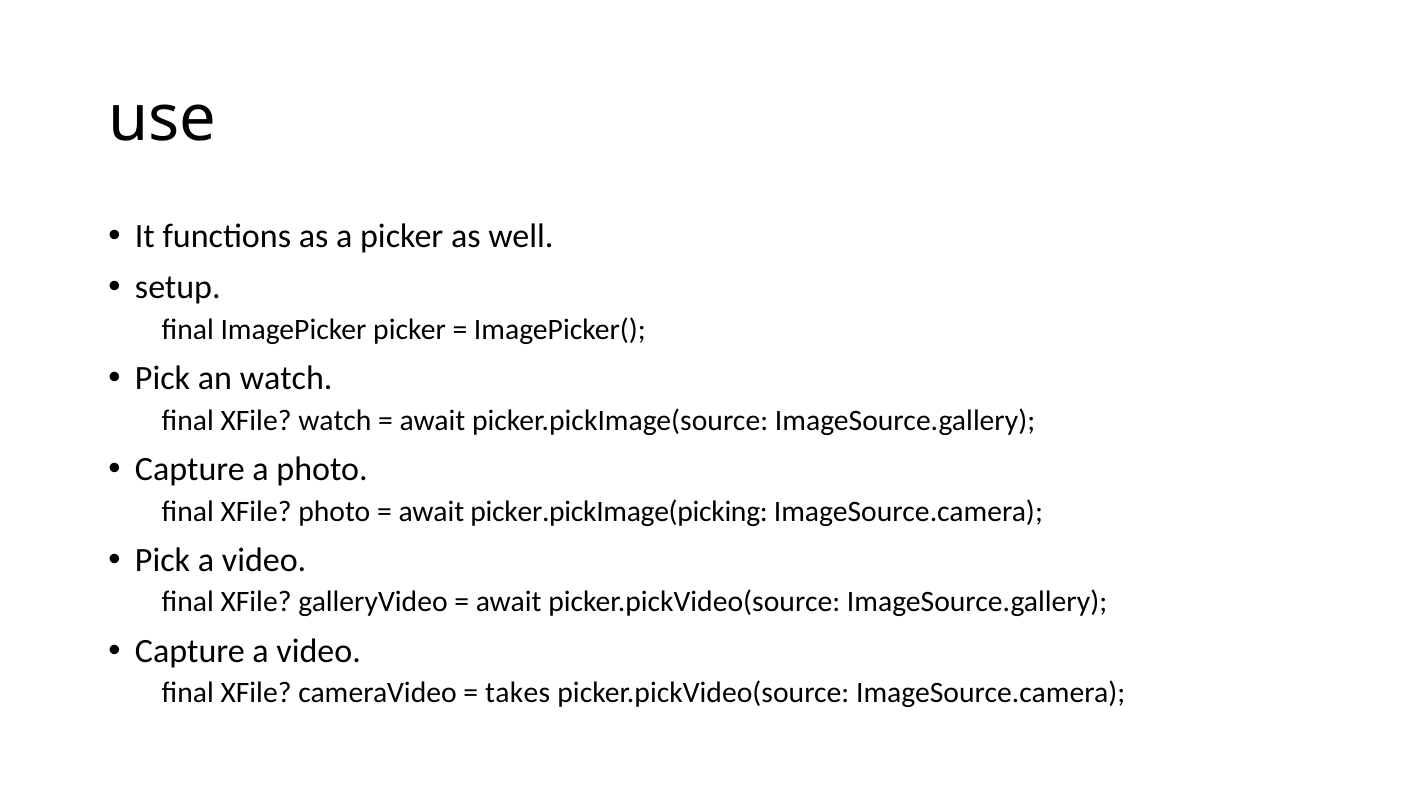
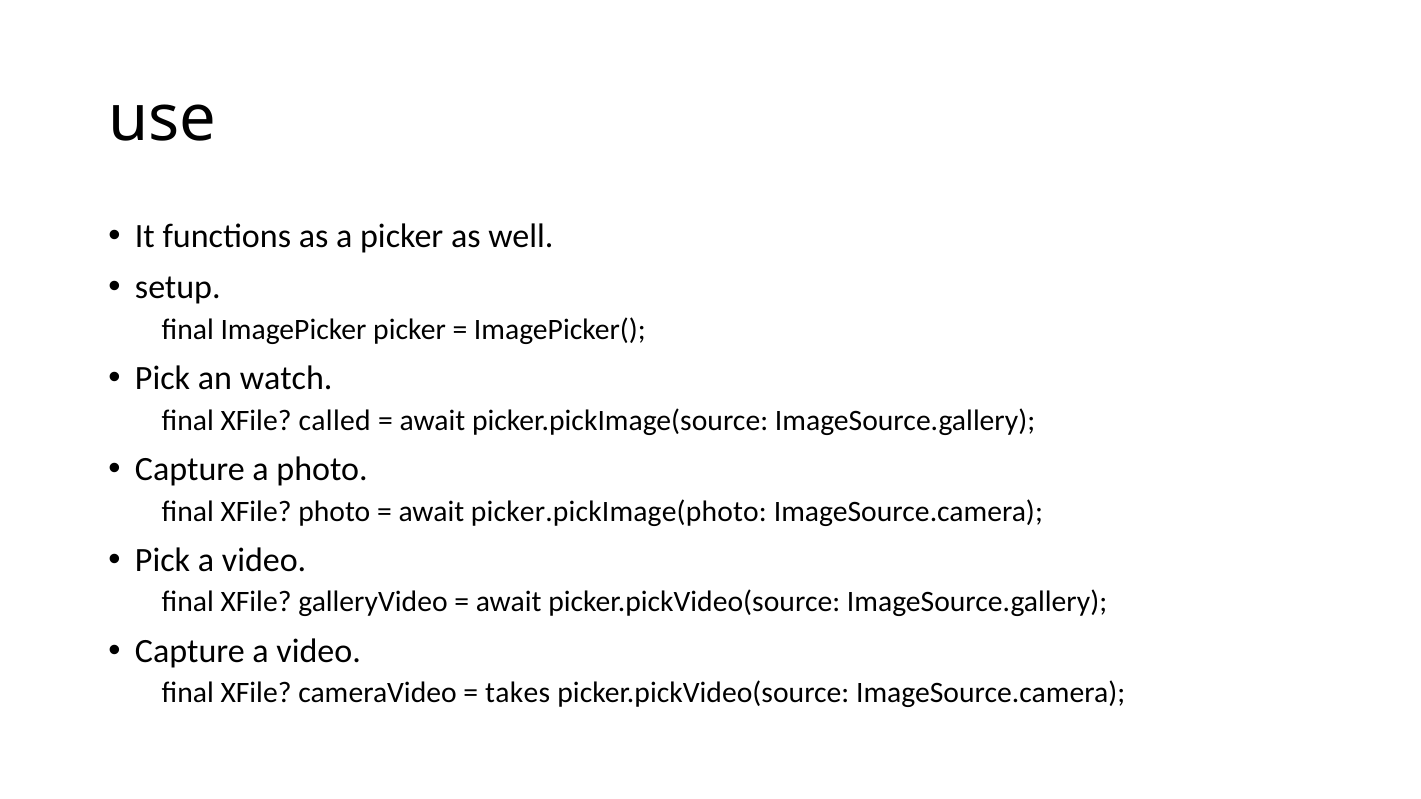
XFile watch: watch -> called (335, 421)
picker.pickImage(picking: picker.pickImage(picking -> picker.pickImage(photo (619, 511)
